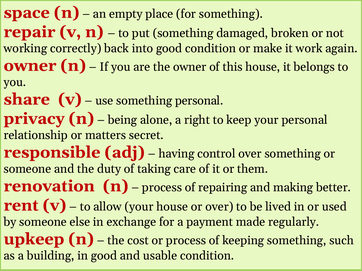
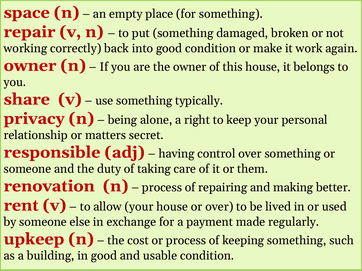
something personal: personal -> typically (199, 101)
